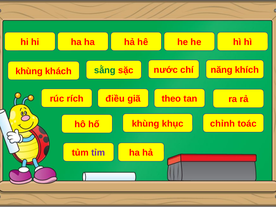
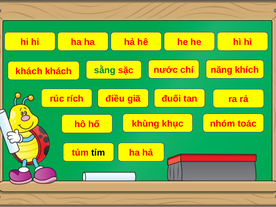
khùng: khùng -> khách (29, 71)
theo: theo -> đuối (171, 99)
chỉnh: chỉnh -> nhóm (223, 124)
tỉm colour: purple -> black (98, 153)
